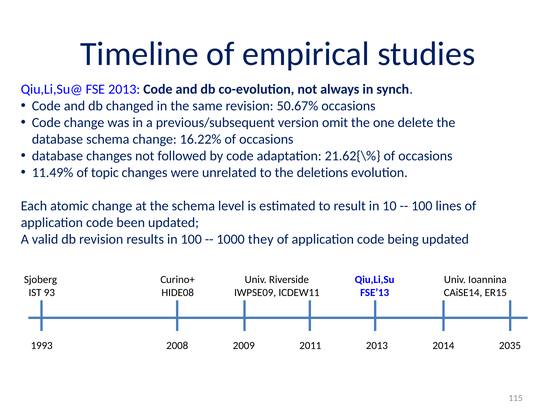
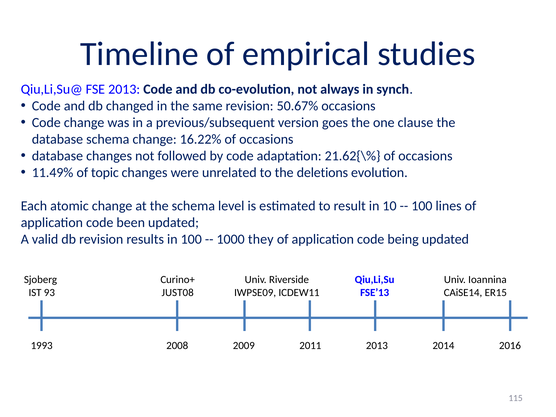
omit: omit -> goes (335, 123)
delete: delete -> clause (415, 123)
HIDE08: HIDE08 -> JUST08 (178, 293)
2035: 2035 -> 2016 (510, 345)
